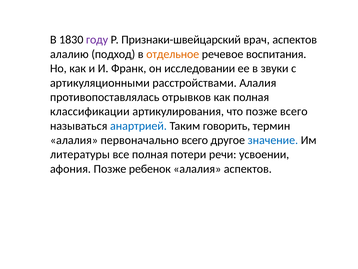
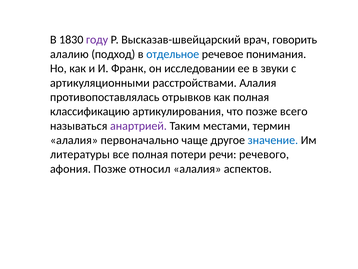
Признаки-швейцарский: Признаки-швейцарский -> Высказав-швейцарский (181, 40)
врач аспектов: аспектов -> говорить (295, 40)
отдельное colour: orange -> blue (173, 54)
воспитания: воспитания -> понимания (276, 54)
классификации: классификации -> классификацию (90, 111)
анартрией colour: blue -> purple (138, 126)
говорить: говорить -> местами (226, 126)
первоначально всего: всего -> чаще (195, 140)
усвоении: усвоении -> речевого (264, 154)
ребенок: ребенок -> относил (150, 169)
